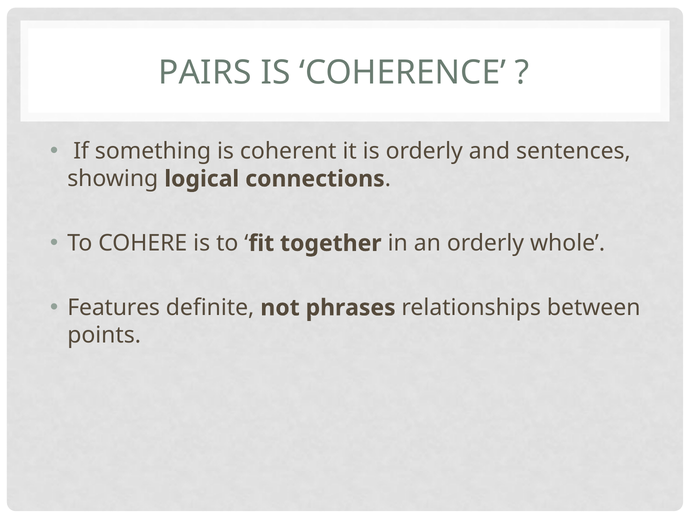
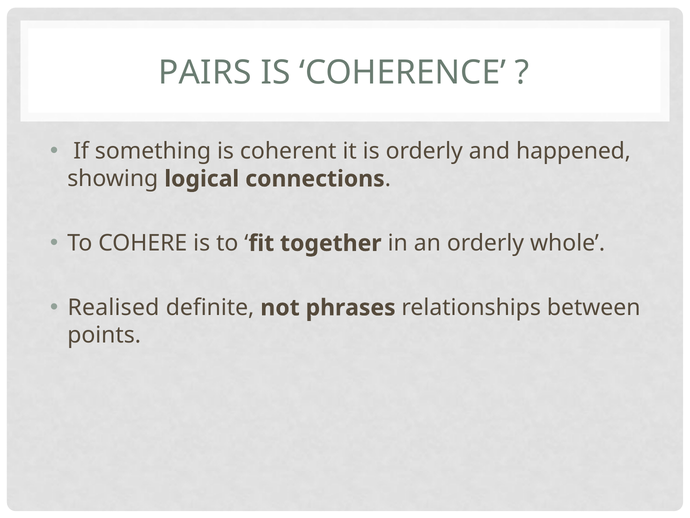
sentences: sentences -> happened (573, 151)
Features: Features -> Realised (113, 307)
